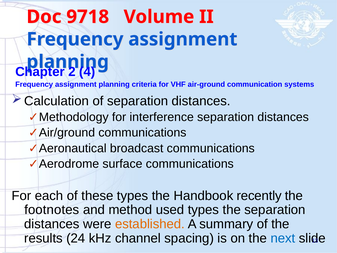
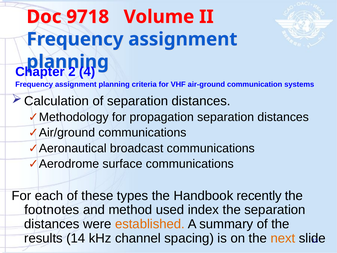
interference: interference -> propagation (162, 117)
used types: types -> index (203, 210)
24: 24 -> 14 (76, 238)
next colour: blue -> orange (283, 238)
